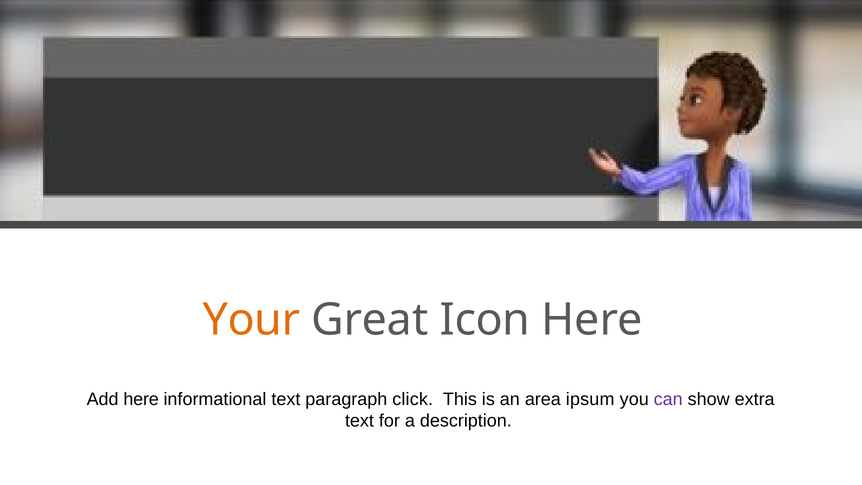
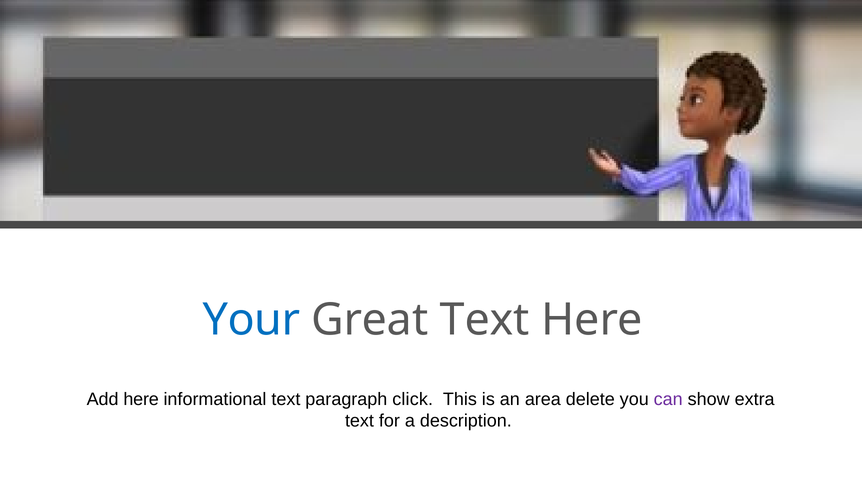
Your colour: orange -> blue (251, 320)
Great Icon: Icon -> Text (485, 320)
ipsum: ipsum -> delete (590, 399)
